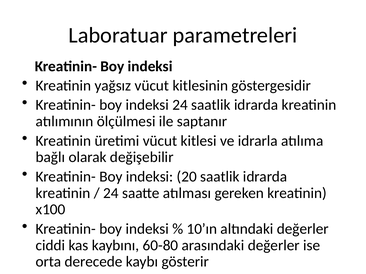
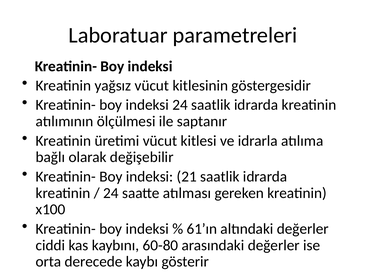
20: 20 -> 21 (187, 177)
10’ın: 10’ın -> 61’ın (202, 229)
